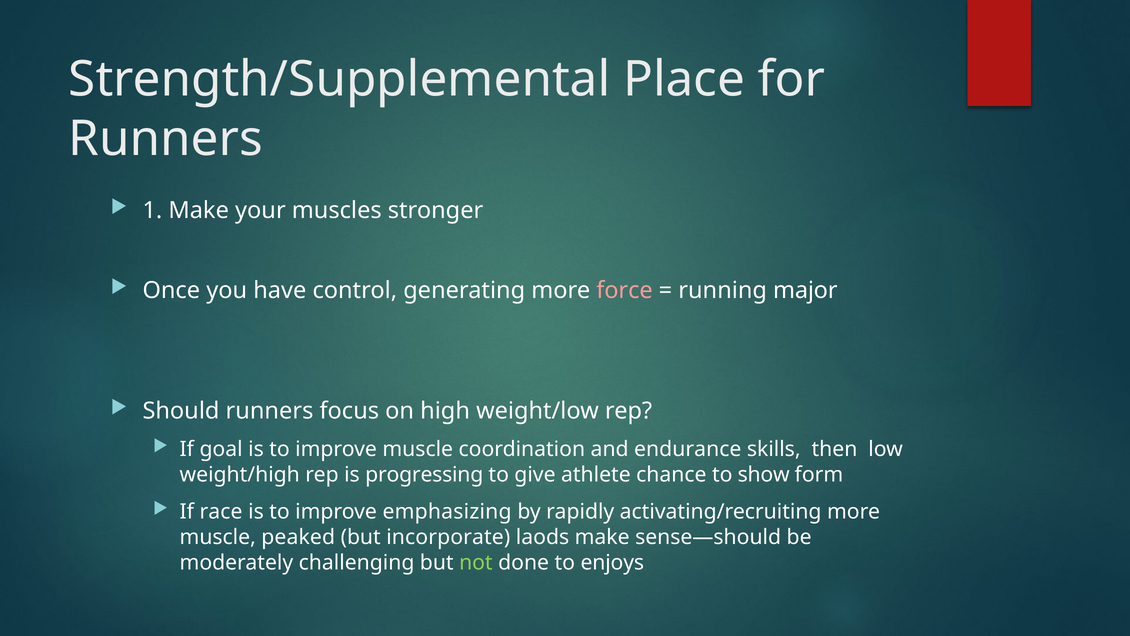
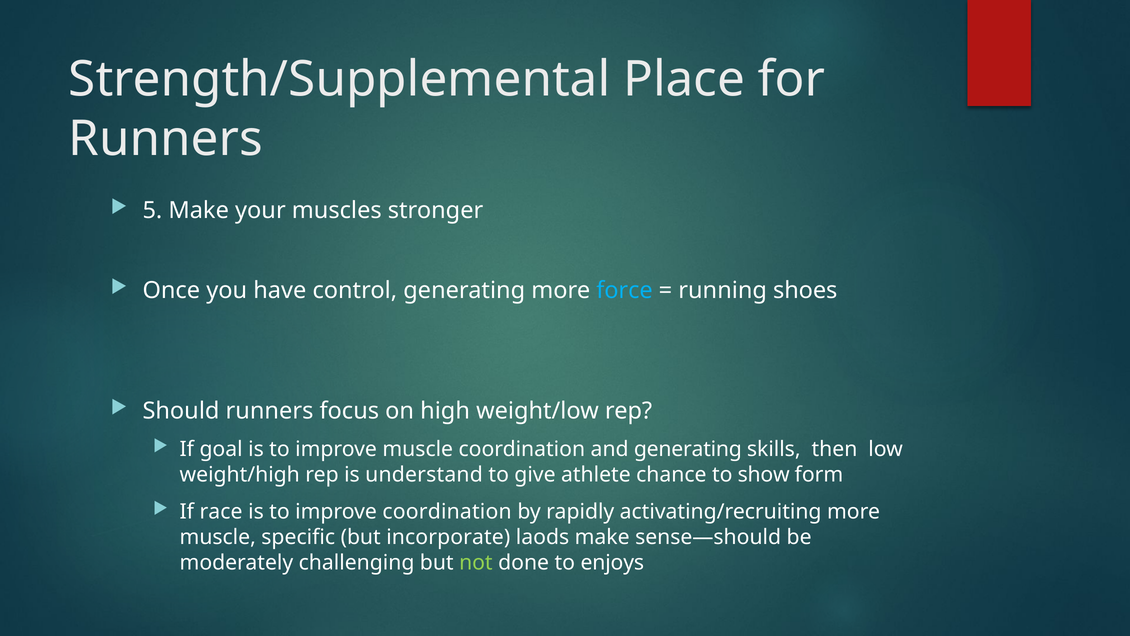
1: 1 -> 5 (152, 210)
force colour: pink -> light blue (624, 290)
major: major -> shoes (805, 290)
and endurance: endurance -> generating (688, 449)
progressing: progressing -> understand (424, 474)
improve emphasizing: emphasizing -> coordination (447, 512)
peaked: peaked -> specific (298, 537)
